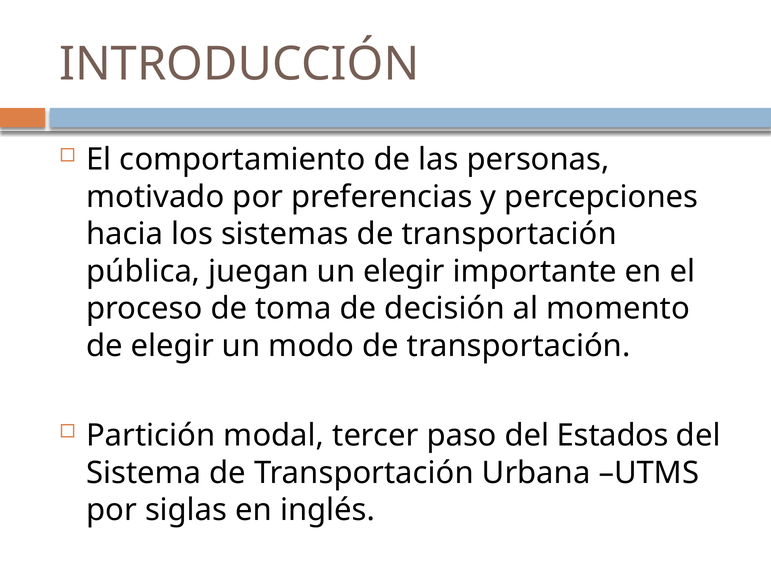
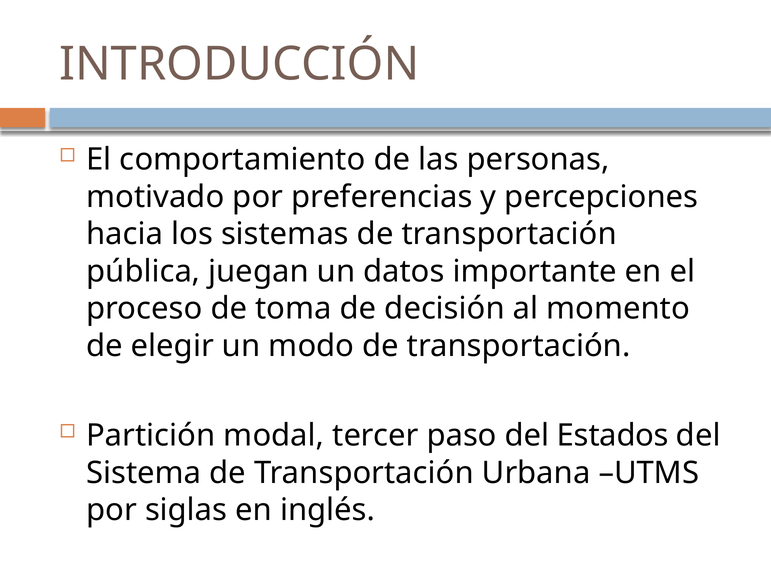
un elegir: elegir -> datos (404, 271)
